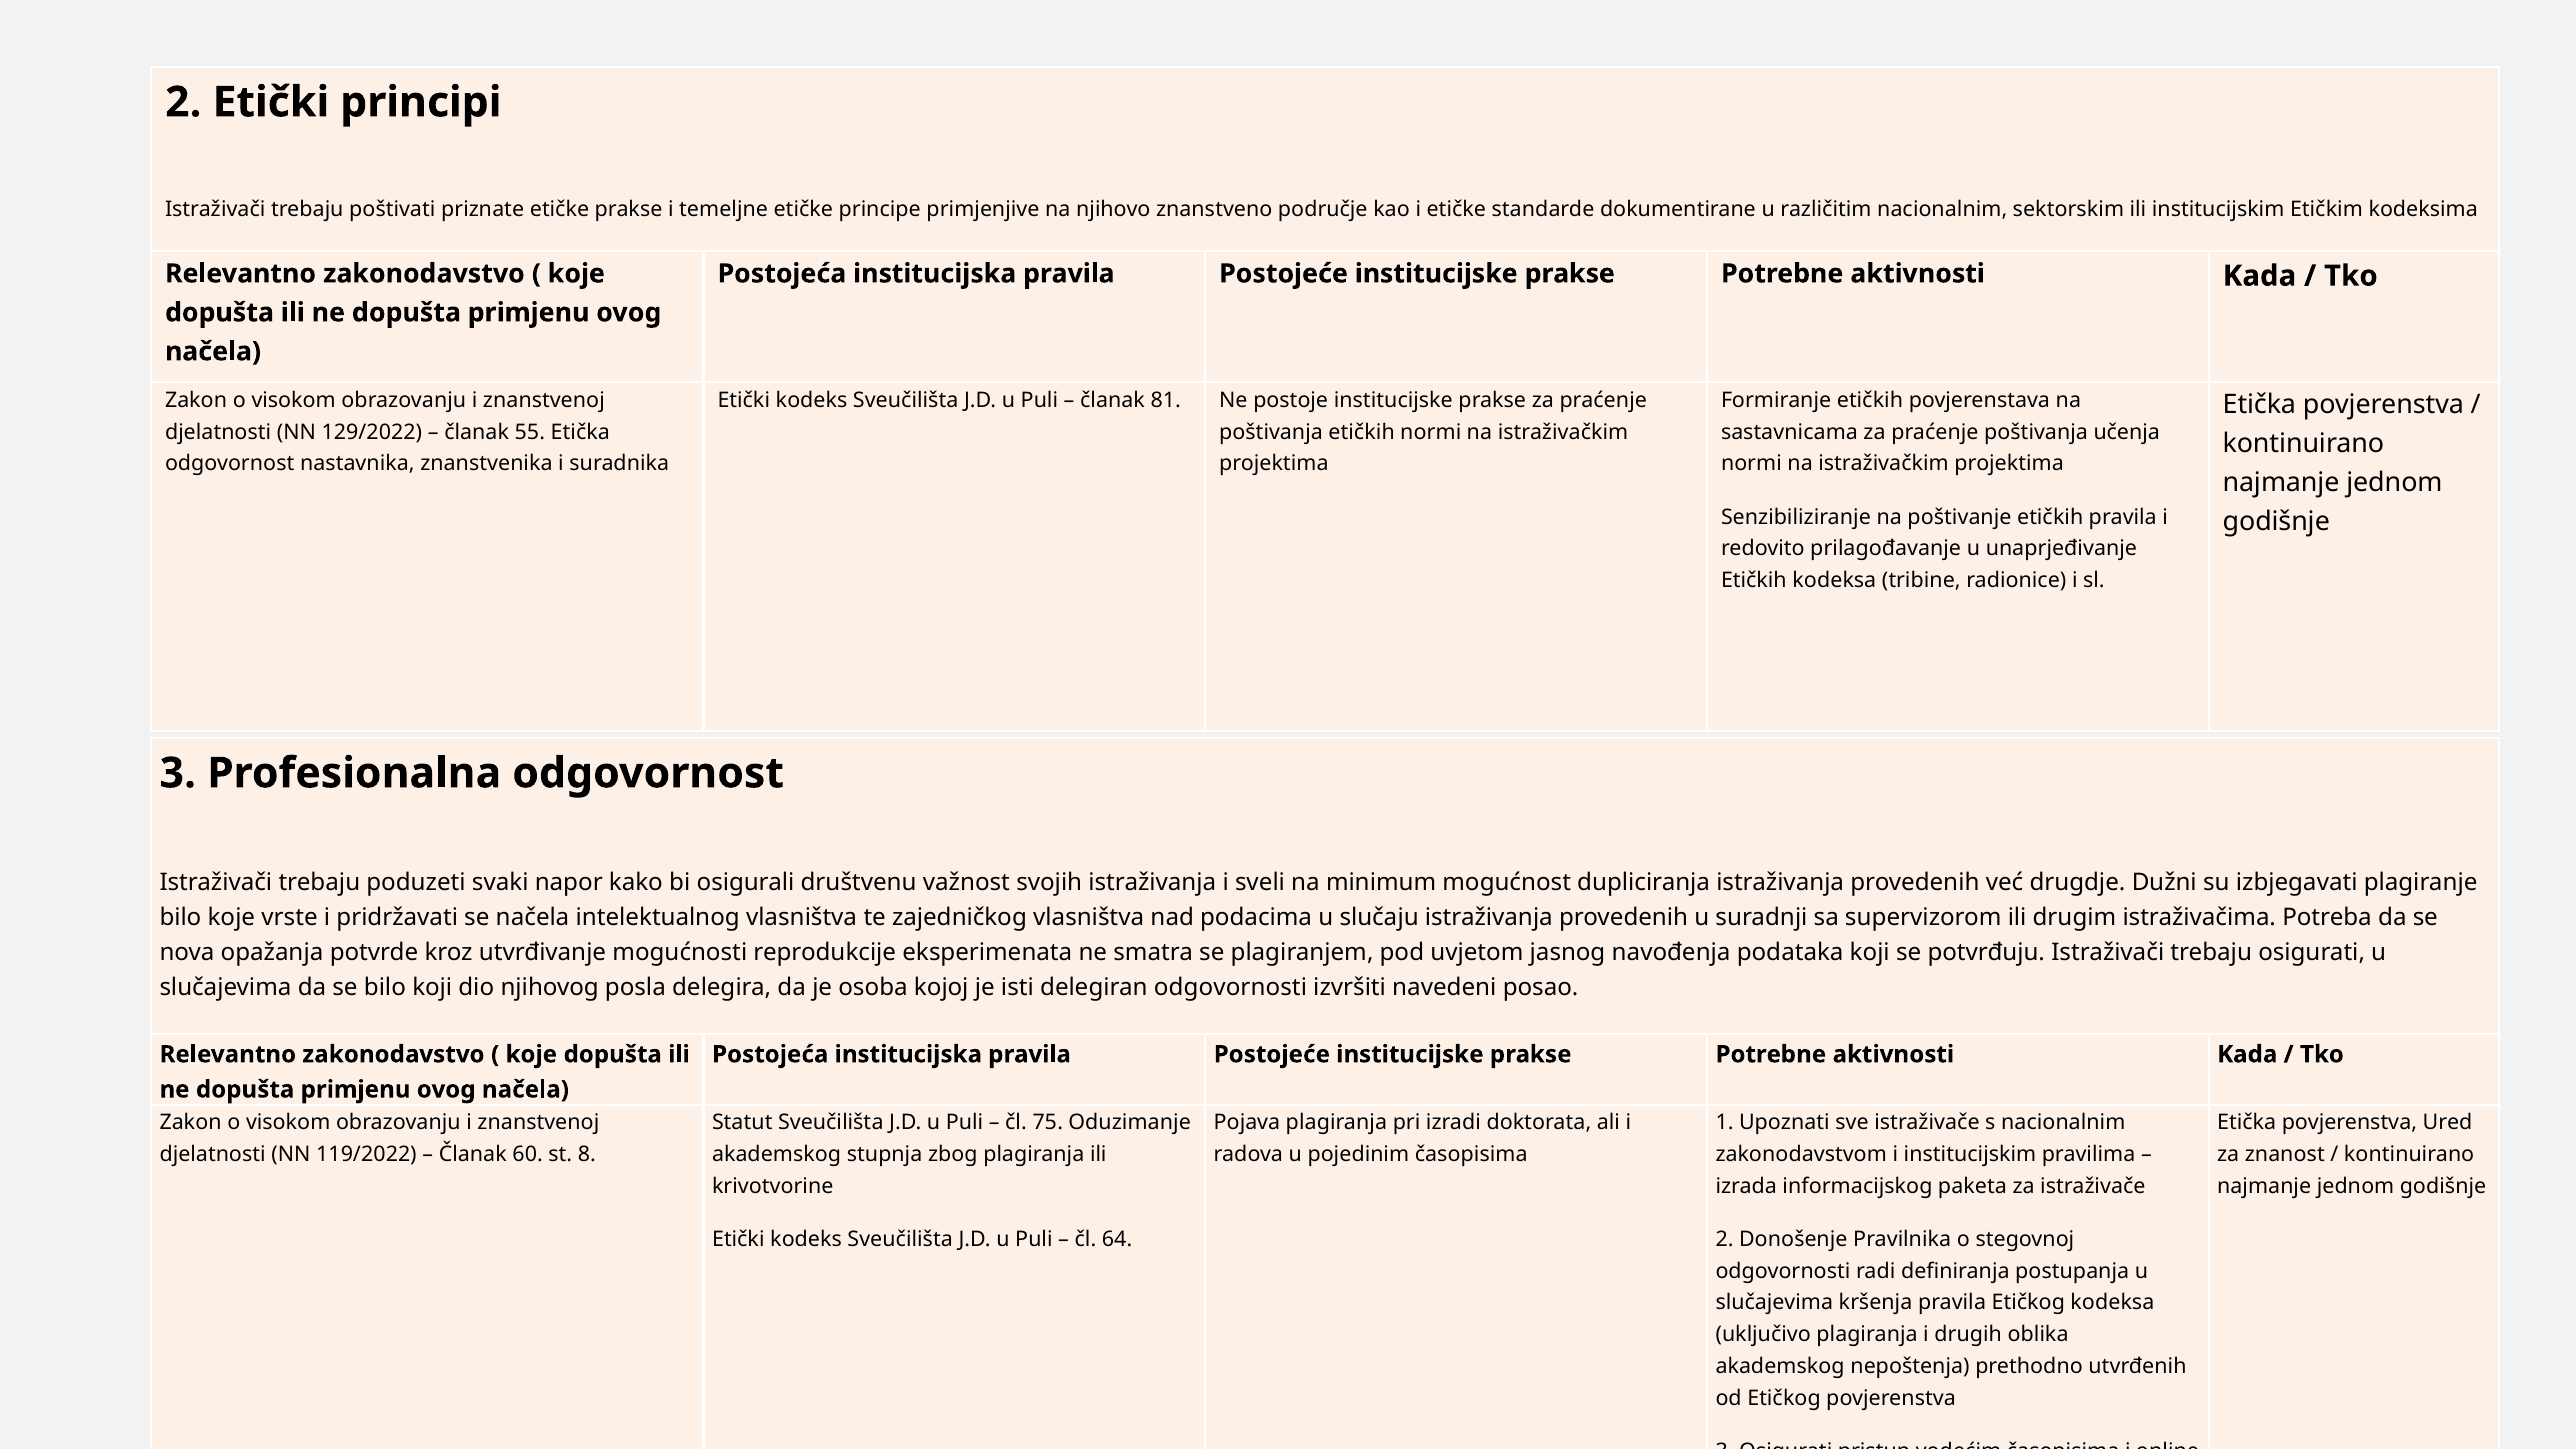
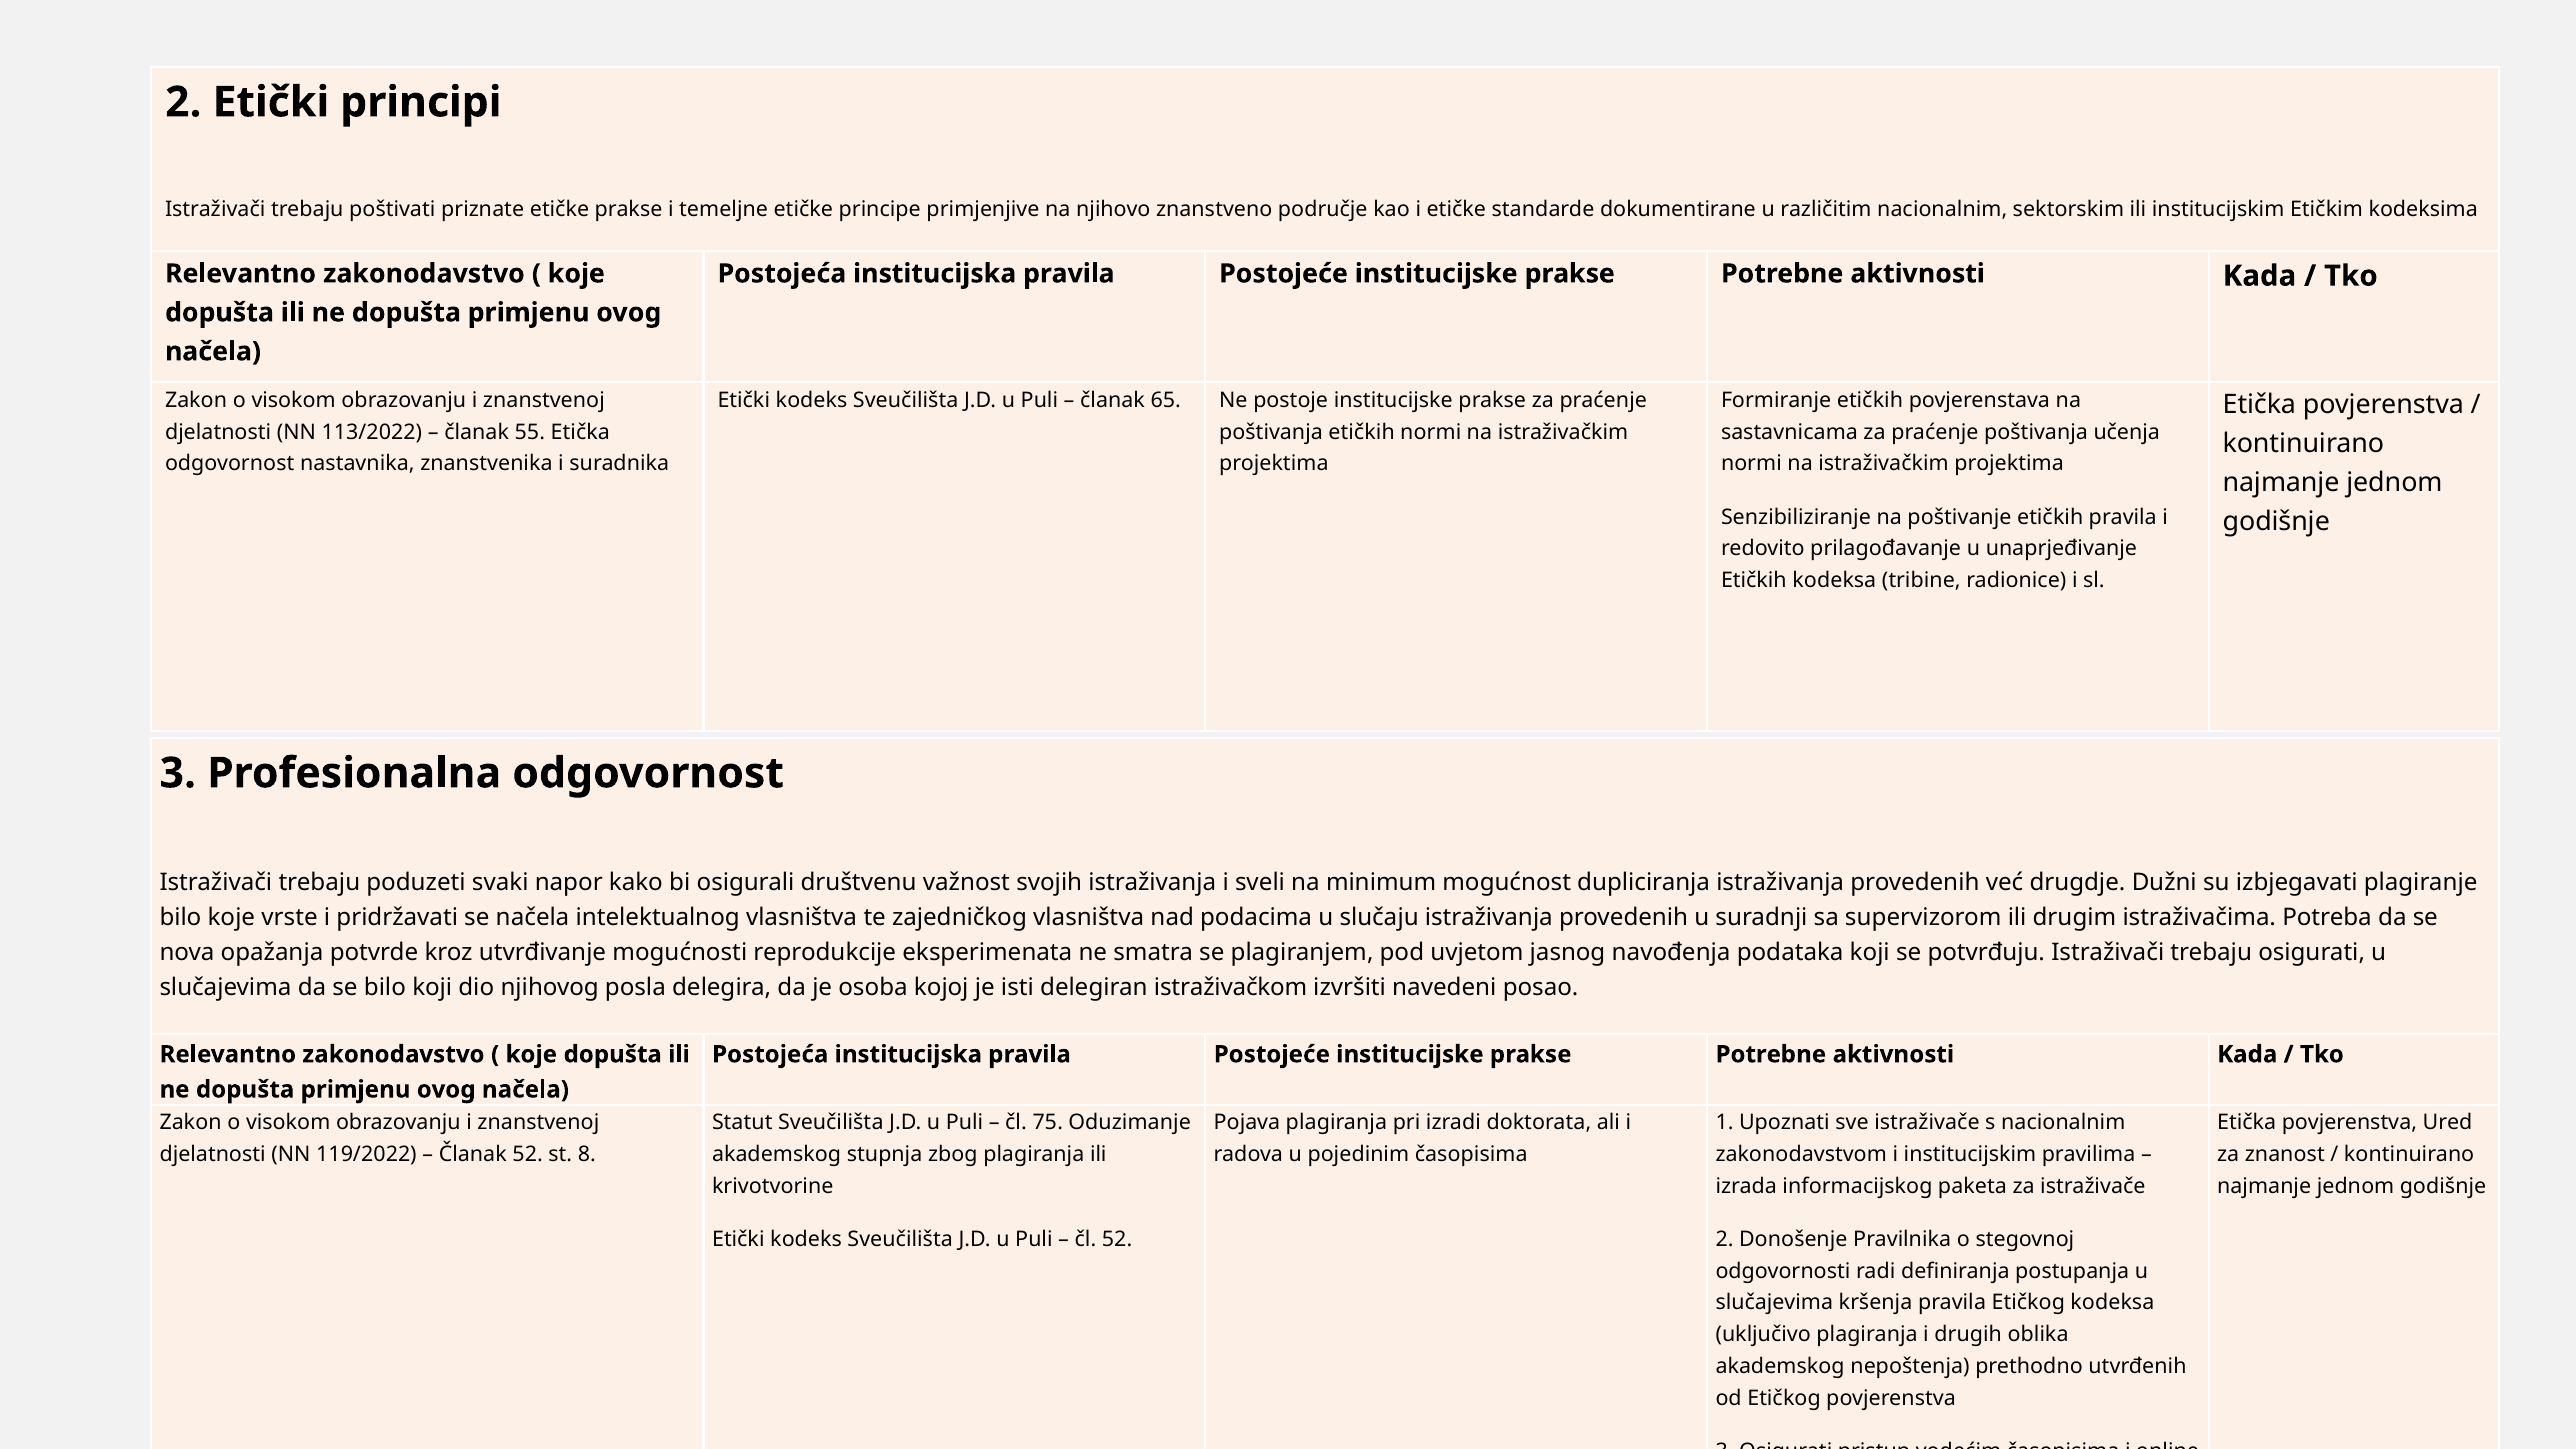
81: 81 -> 65 (1166, 400)
129/2022: 129/2022 -> 113/2022 (372, 432)
delegiran odgovornosti: odgovornosti -> istraživačkom (1231, 988)
Članak 60: 60 -> 52 (528, 1155)
čl 64: 64 -> 52 (1117, 1239)
